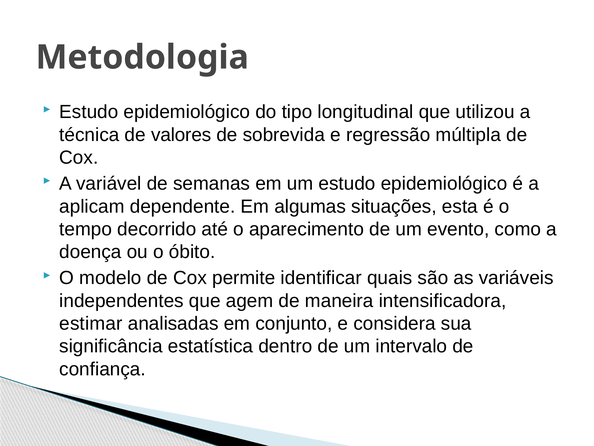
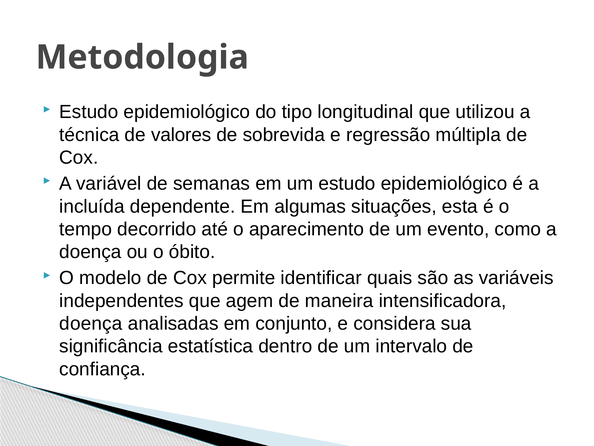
aplicam: aplicam -> incluída (92, 206)
estimar: estimar -> doença (91, 323)
